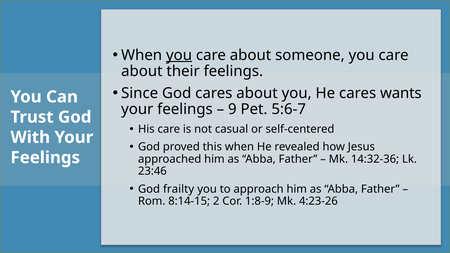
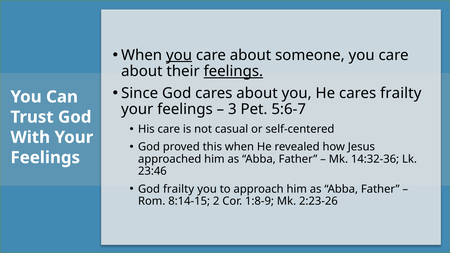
feelings underline: none -> present (233, 71)
cares wants: wants -> frailty (401, 93)
9: 9 -> 3 (232, 109)
4:23-26: 4:23-26 -> 2:23-26 (318, 201)
